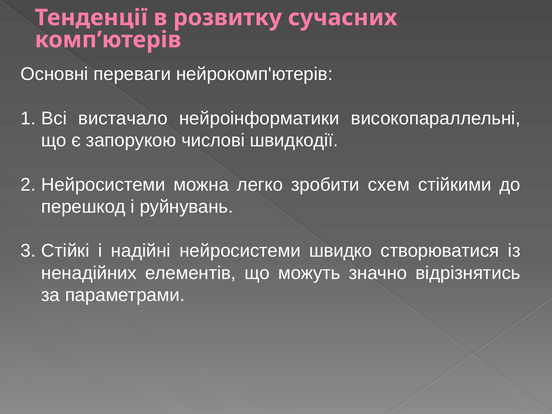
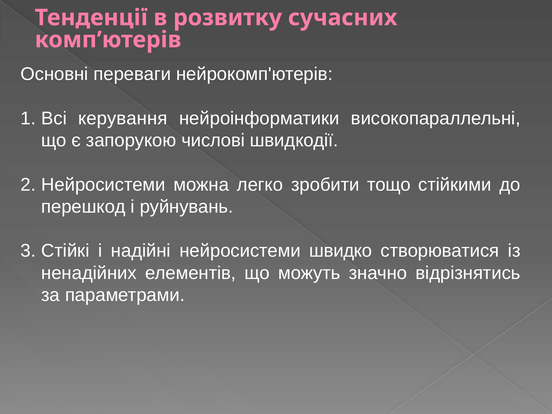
вистачало: вистачало -> керування (123, 118)
схем: схем -> тощо (389, 185)
